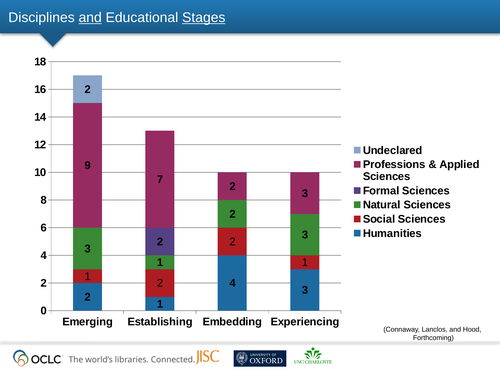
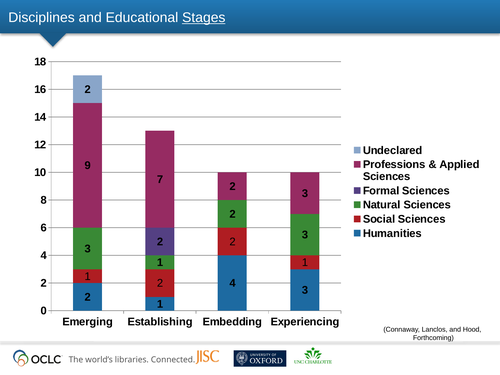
and underline: present -> none (90, 18)
